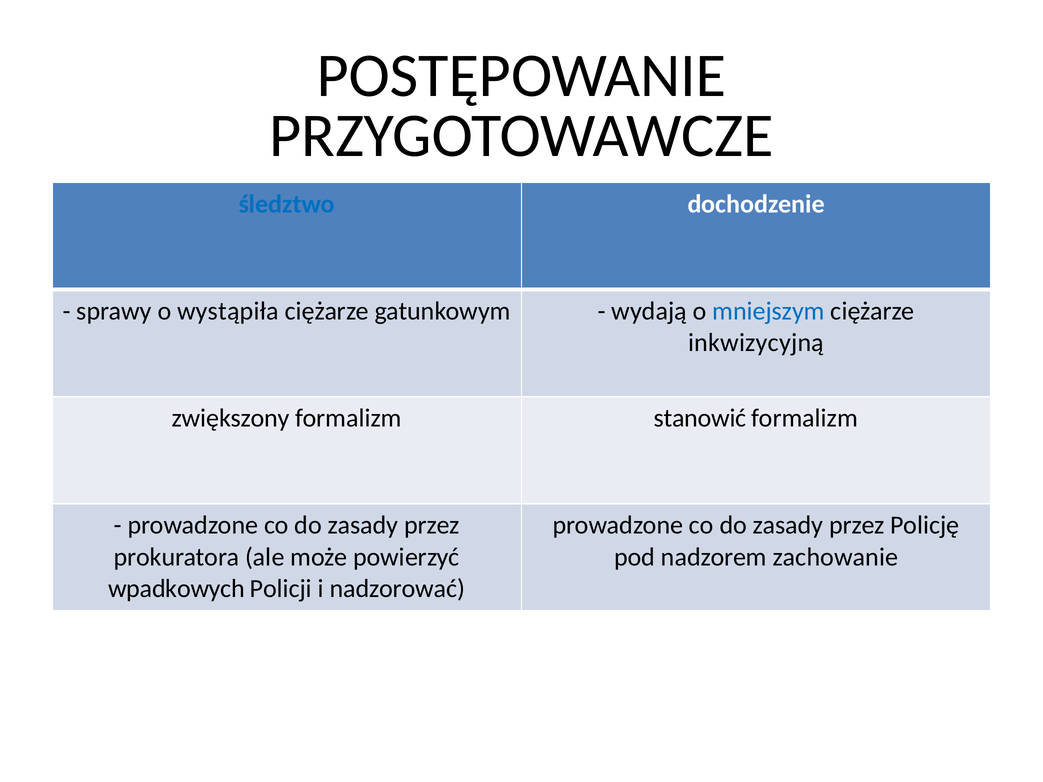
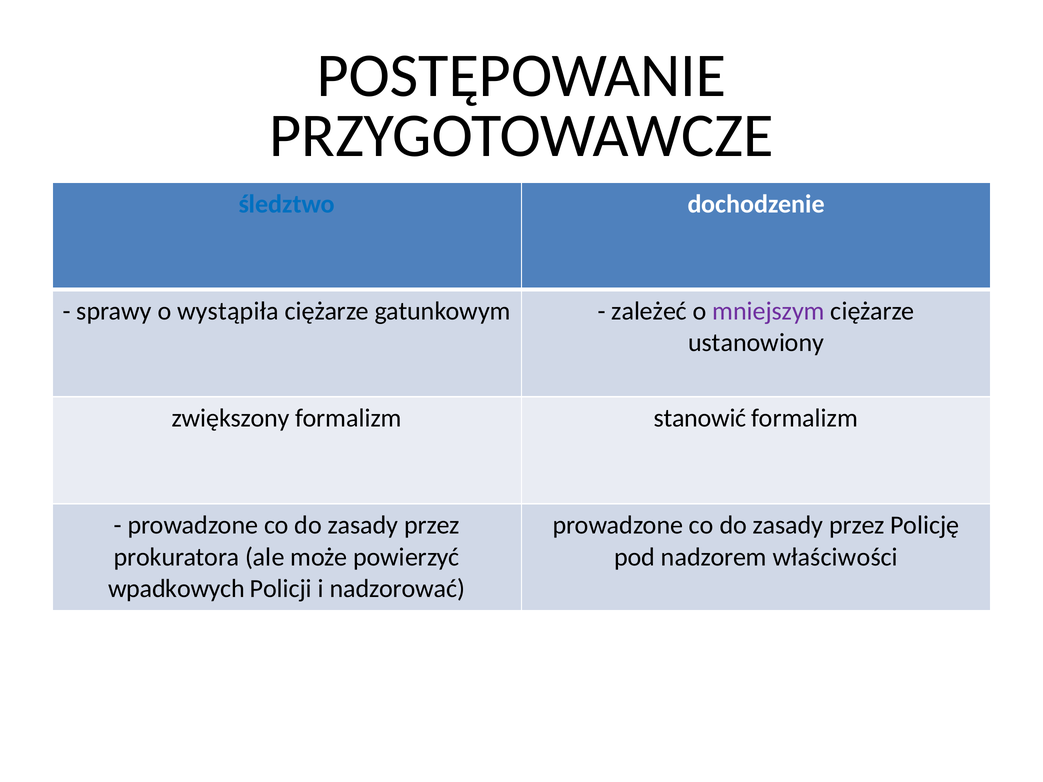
wydają: wydają -> zależeć (649, 311)
mniejszym colour: blue -> purple (769, 311)
inkwizycyjną: inkwizycyjną -> ustanowiony (756, 343)
zachowanie: zachowanie -> właściwości (835, 557)
